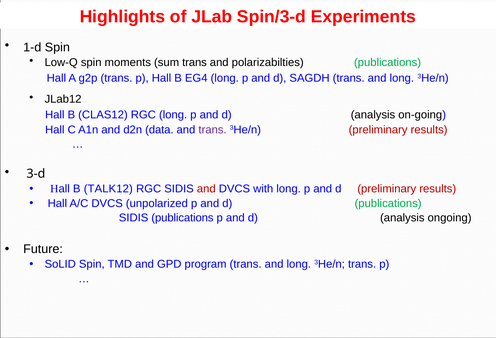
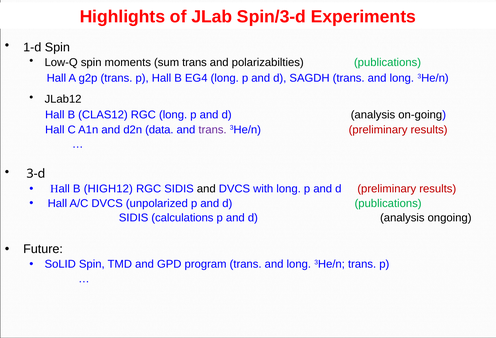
TALK12: TALK12 -> HIGH12 (108, 189)
and colour: red -> black (206, 189)
SIDIS publications: publications -> calculations (182, 218)
